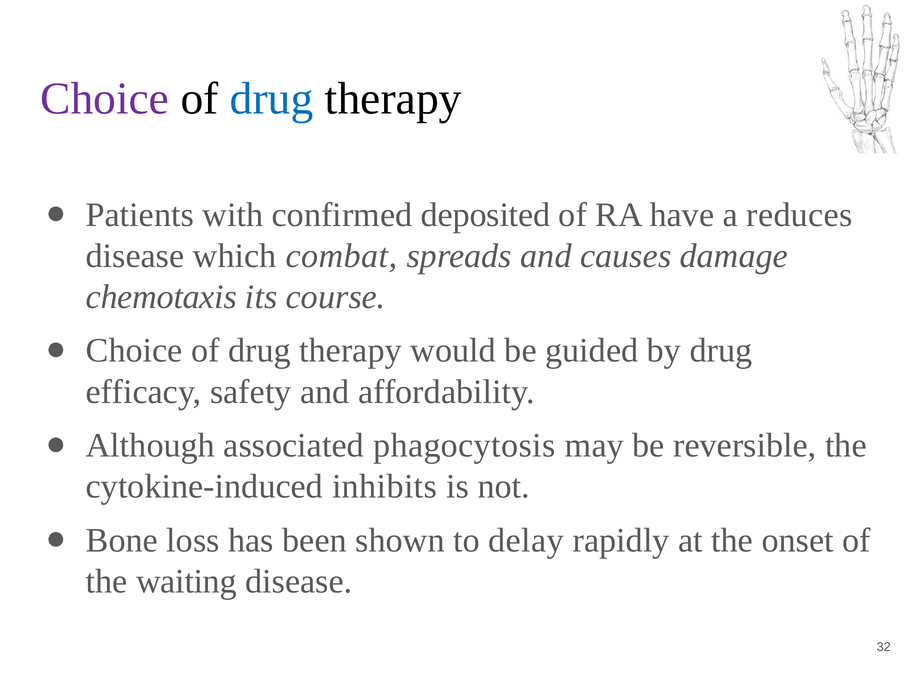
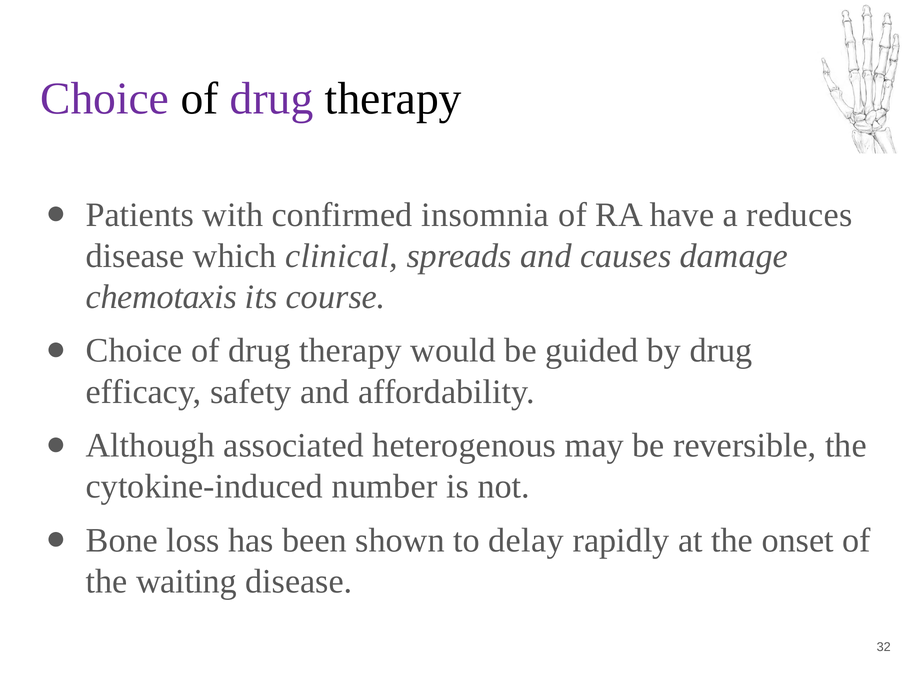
drug colour: blue -> purple (272, 99)
deposited: deposited -> insomnia (485, 215)
combat: combat -> clinical (342, 256)
phagocytosis: phagocytosis -> heterogenous (464, 445)
inhibits: inhibits -> number (385, 487)
